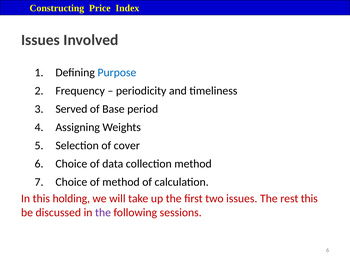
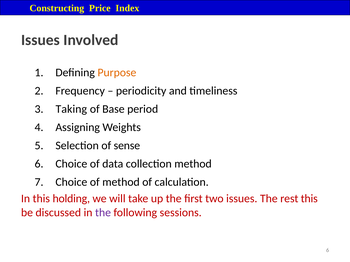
Purpose colour: blue -> orange (117, 73)
Served: Served -> Taking (71, 109)
cover: cover -> sense (127, 146)
